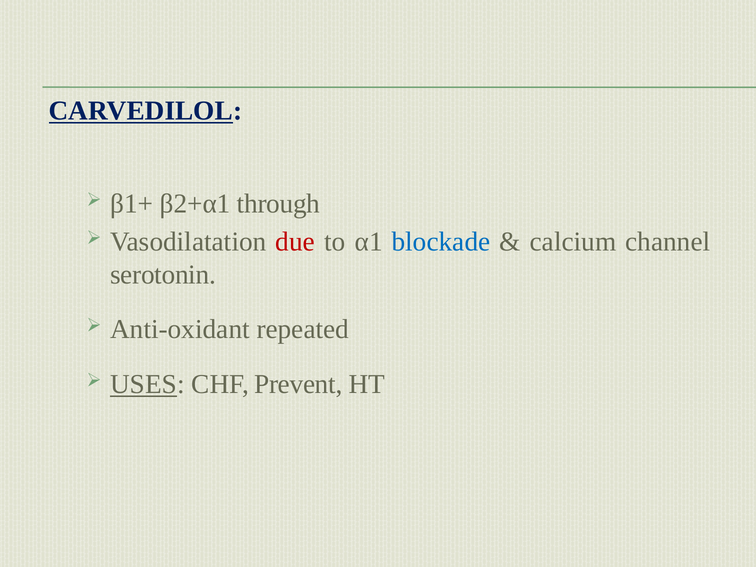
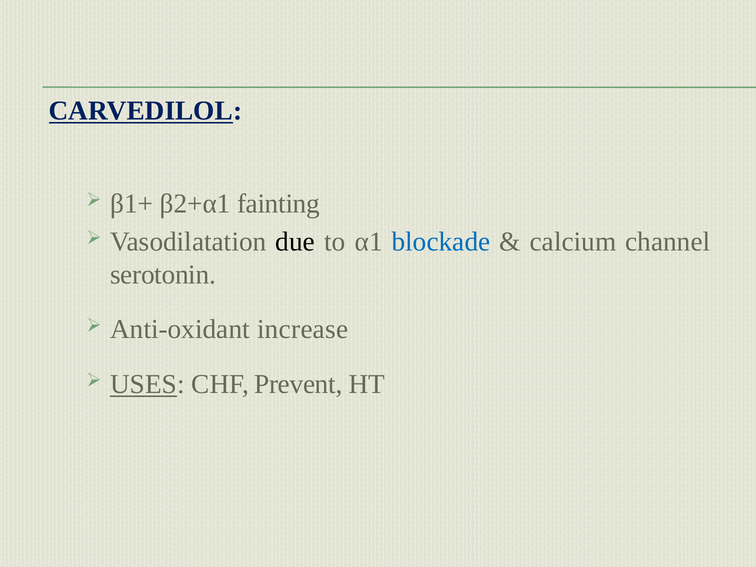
through: through -> fainting (278, 204)
due colour: red -> black (295, 242)
repeated: repeated -> increase (303, 329)
